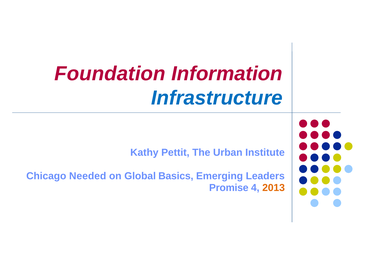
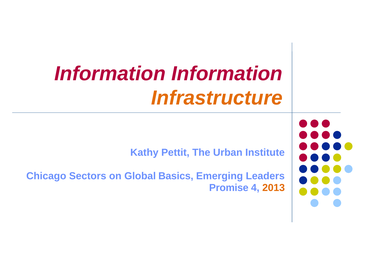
Foundation: Foundation -> Information (110, 74)
Infrastructure colour: blue -> orange (217, 98)
Needed: Needed -> Sectors (88, 176)
